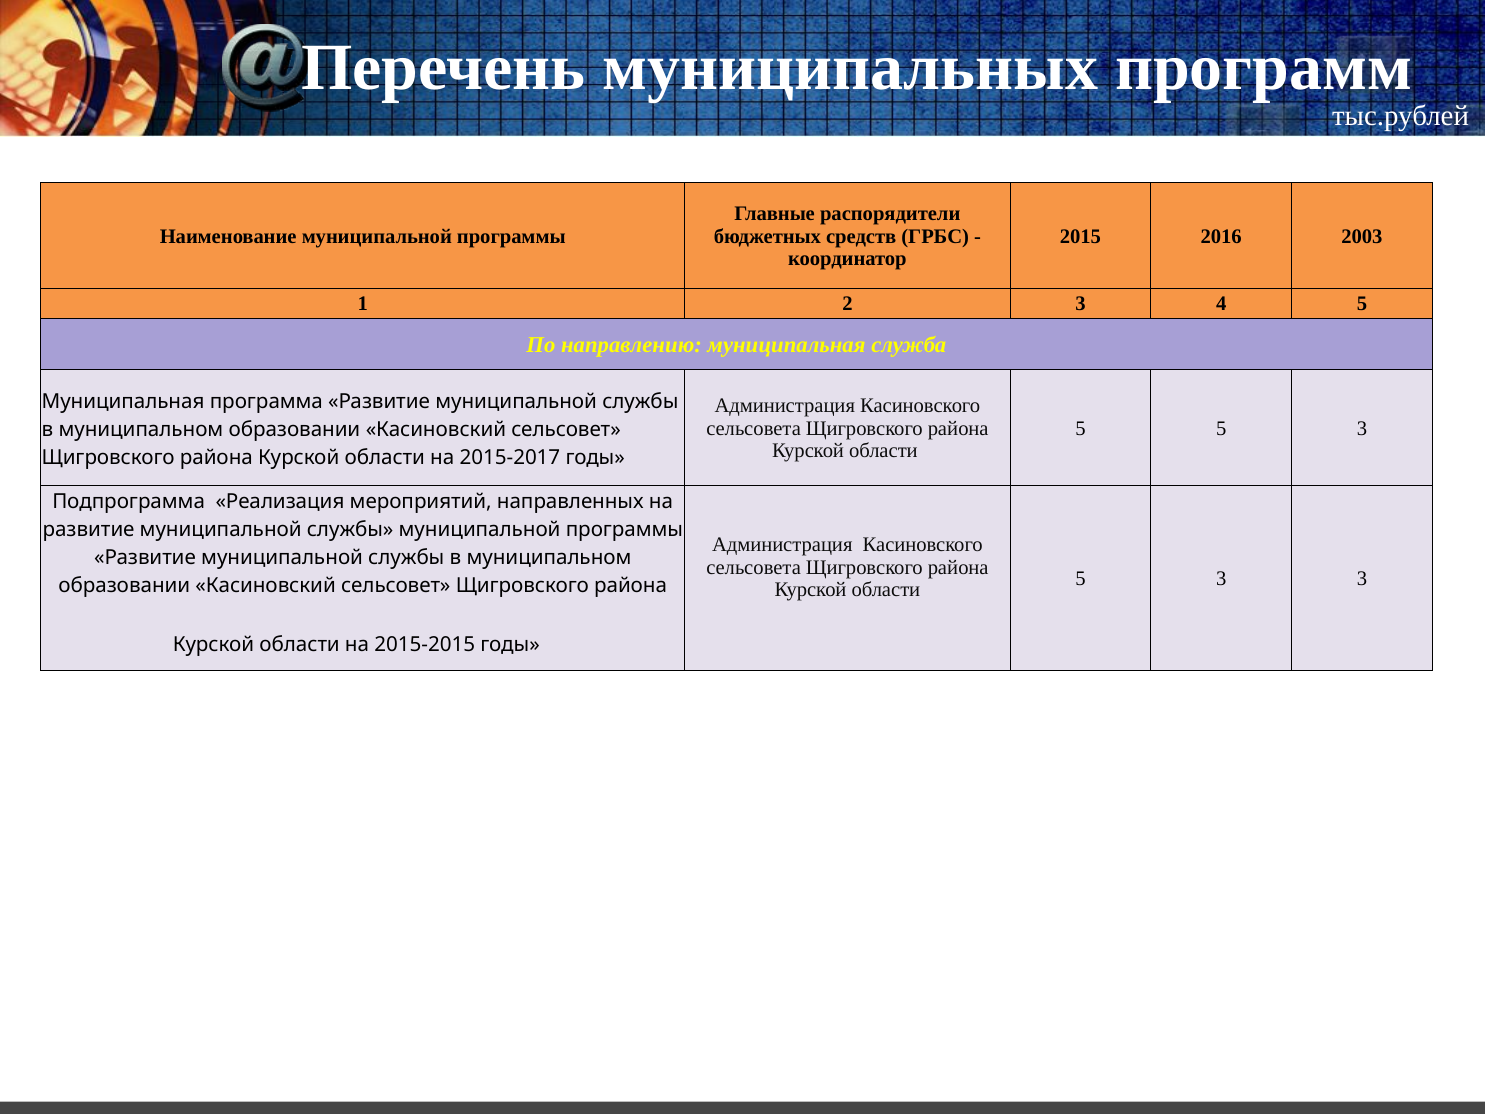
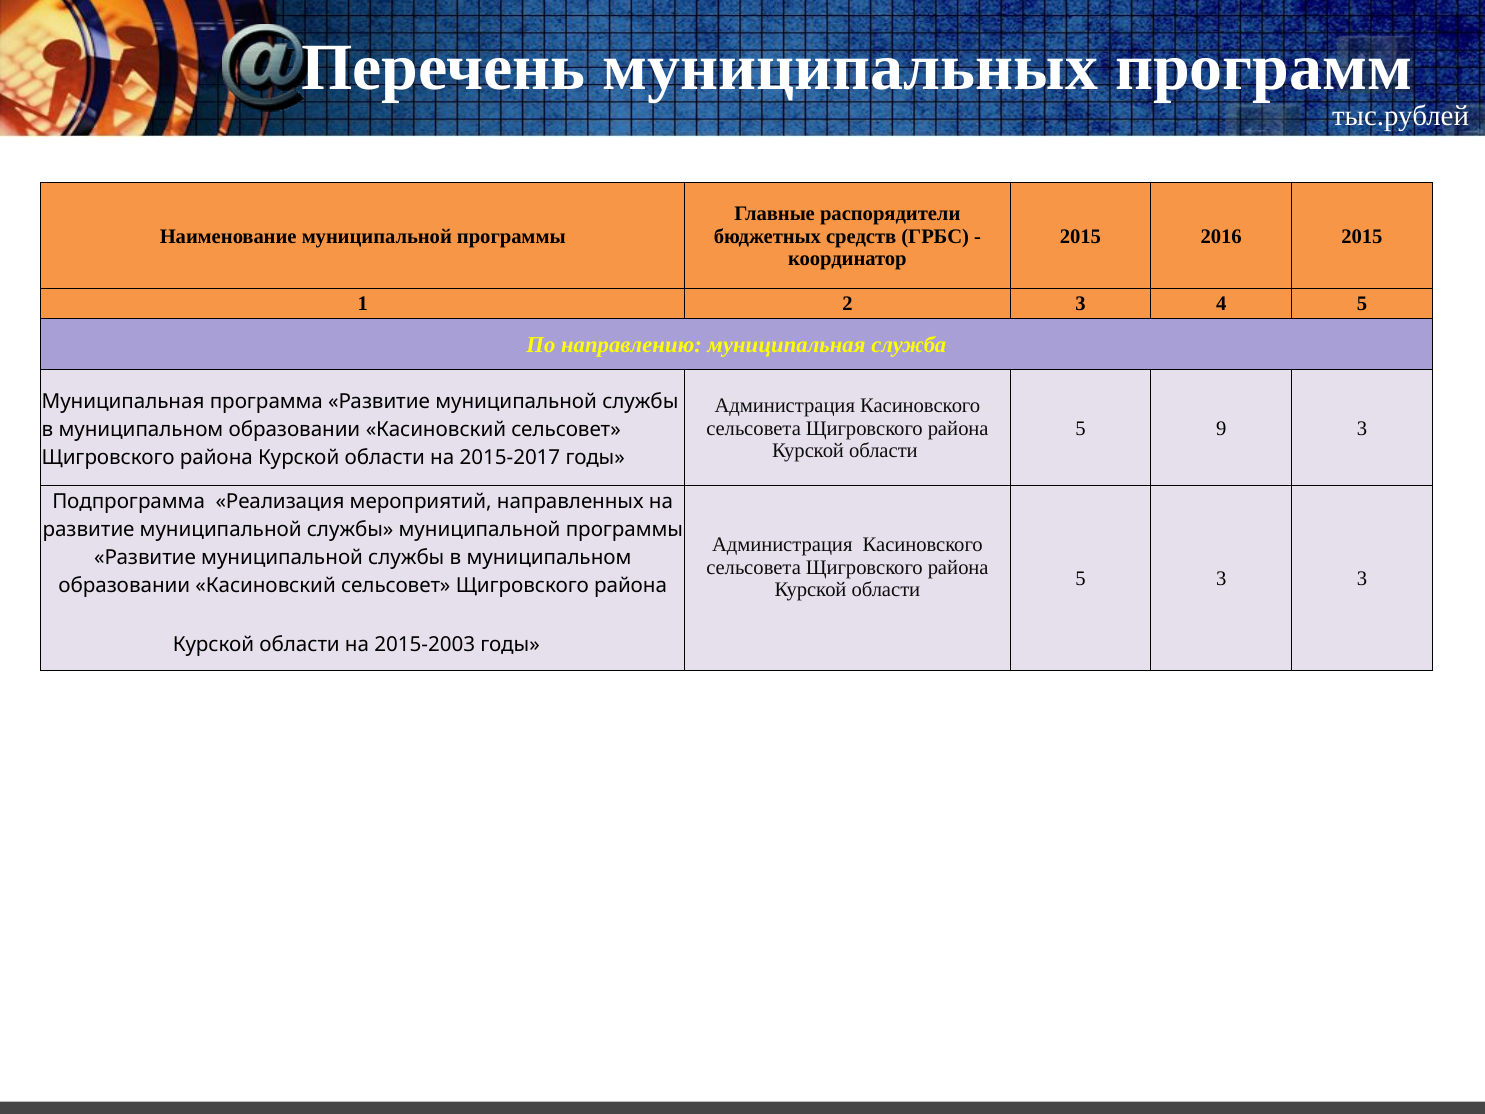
2016 2003: 2003 -> 2015 (1362, 236)
5 5: 5 -> 9 (1221, 428)
2015-2015: 2015-2015 -> 2015-2003 (425, 645)
